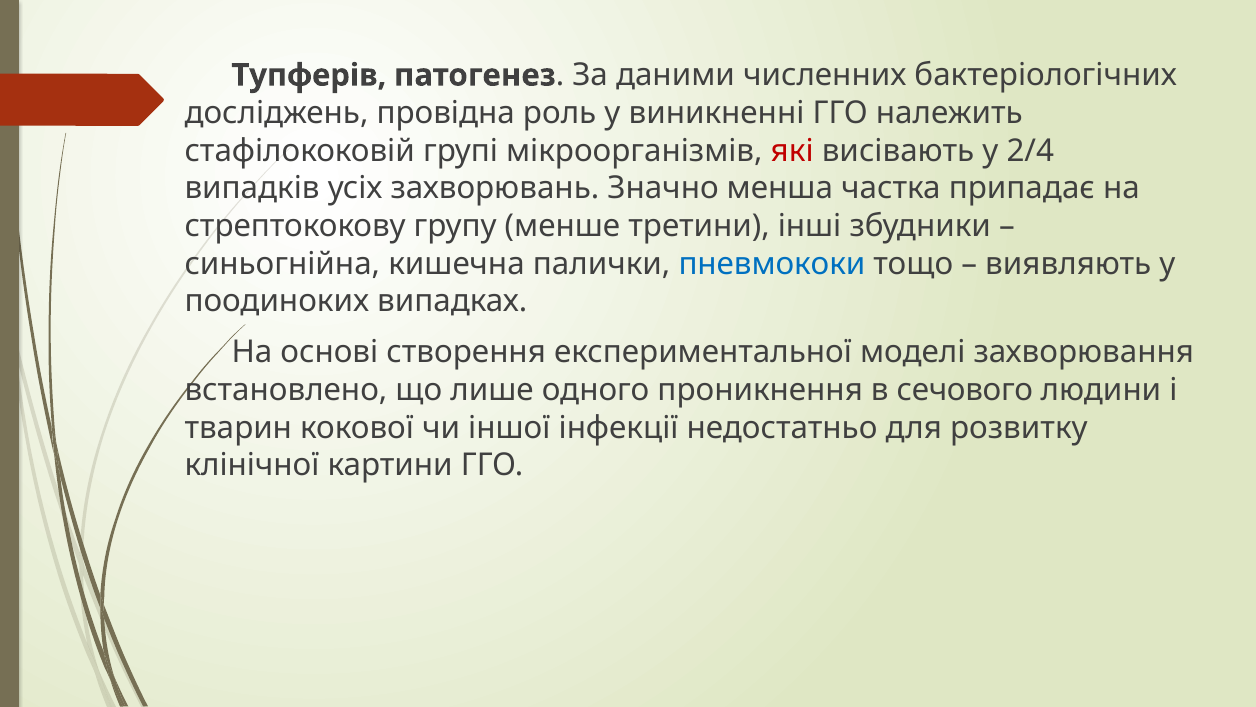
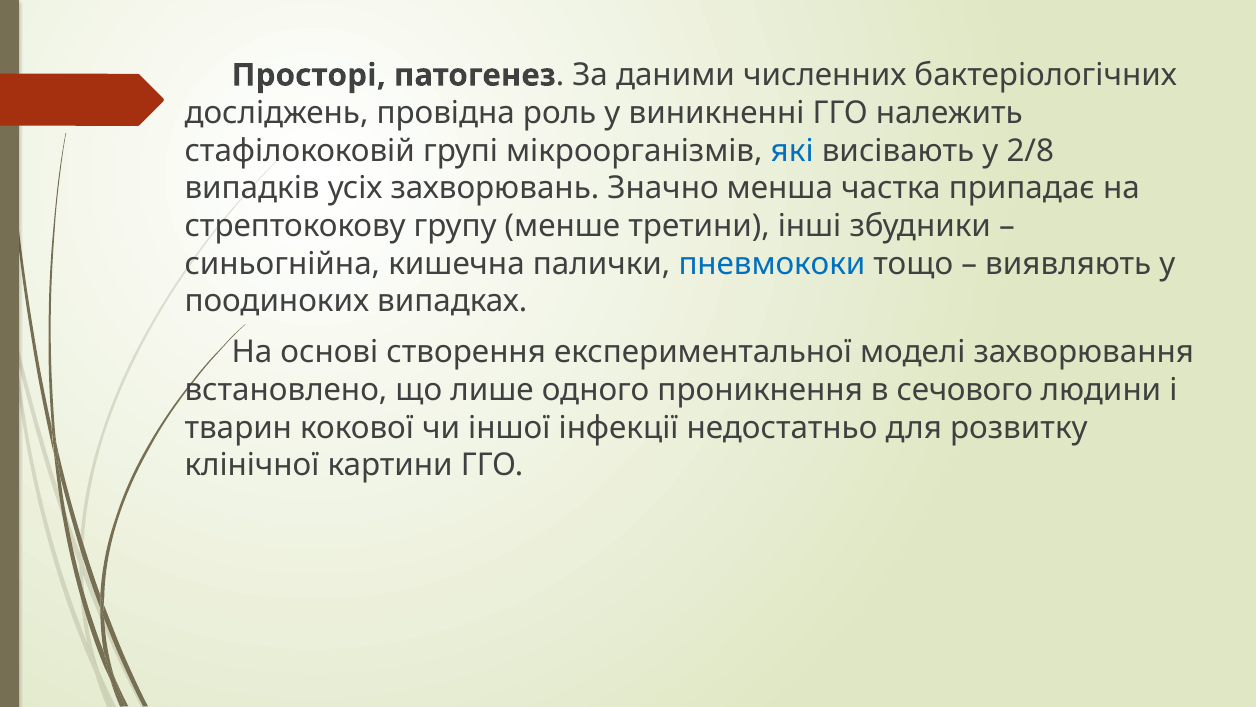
Тупферів: Тупферів -> Просторі (309, 75)
які colour: red -> blue (792, 151)
2/4: 2/4 -> 2/8 (1030, 151)
